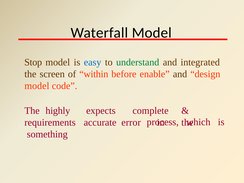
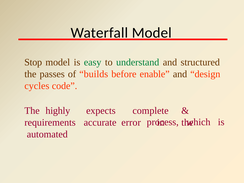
easy colour: blue -> green (93, 62)
integrated: integrated -> structured (200, 62)
screen: screen -> passes (52, 74)
within: within -> builds (94, 74)
model: model -> cycles (37, 86)
something: something -> automated (47, 134)
